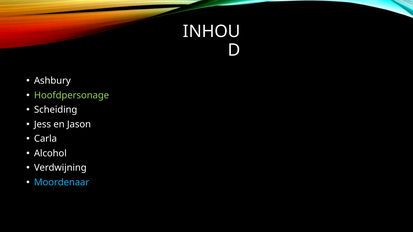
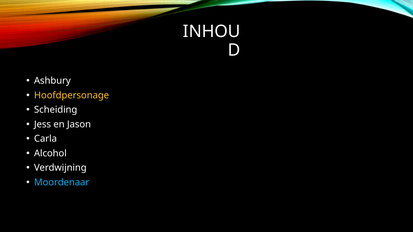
Hoofdpersonage colour: light green -> yellow (72, 95)
